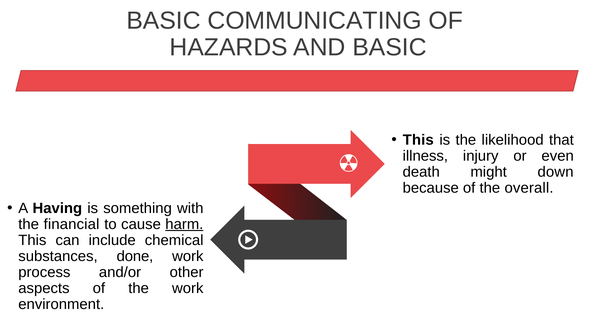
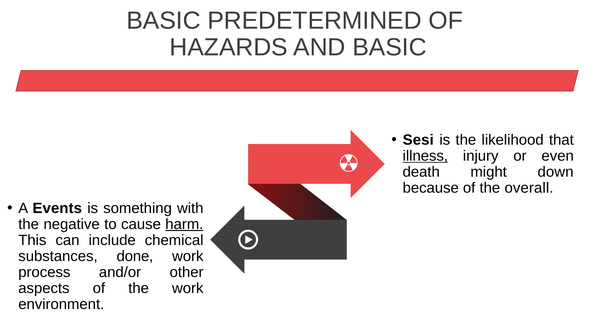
COMMUNICATING: COMMUNICATING -> PREDETERMINED (315, 21)
This: This -> Sesi (418, 140)
illness underline: none -> present (425, 156)
Having: Having -> Events (57, 209)
financial: financial -> negative (72, 225)
